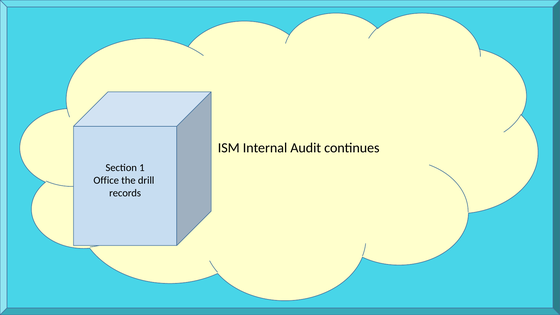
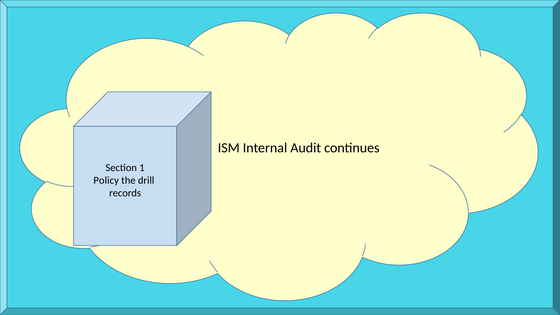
Office: Office -> Policy (106, 180)
